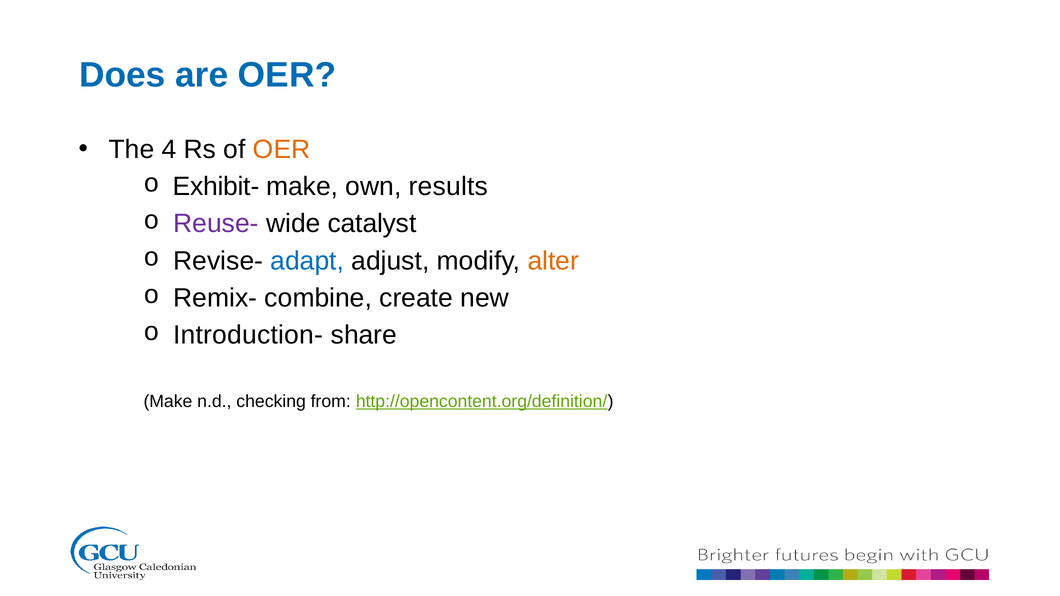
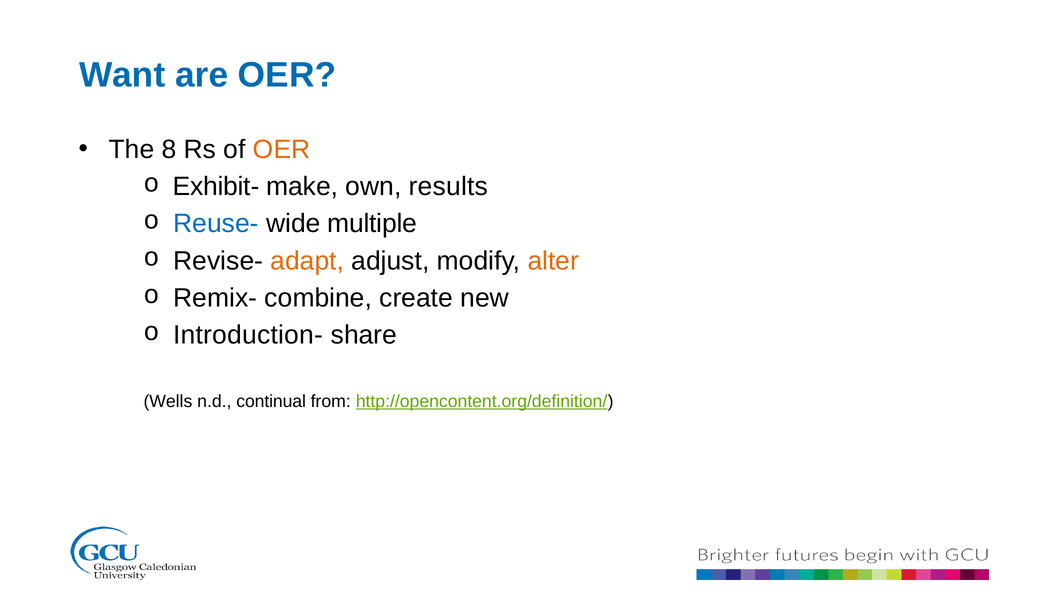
Does: Does -> Want (122, 75)
4: 4 -> 8 (169, 150)
Reuse- colour: purple -> blue (216, 224)
catalyst: catalyst -> multiple (372, 224)
adapt colour: blue -> orange (307, 261)
Make: Make -> Wells (168, 402)
checking: checking -> continual (271, 402)
